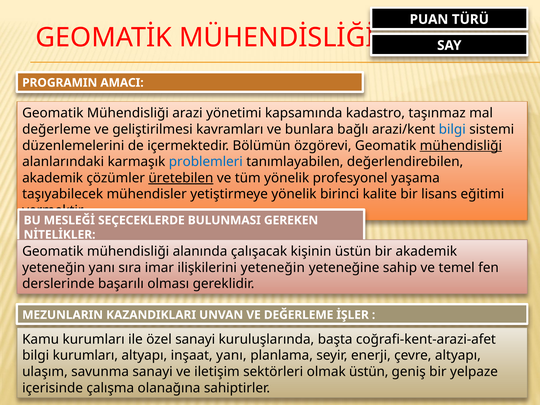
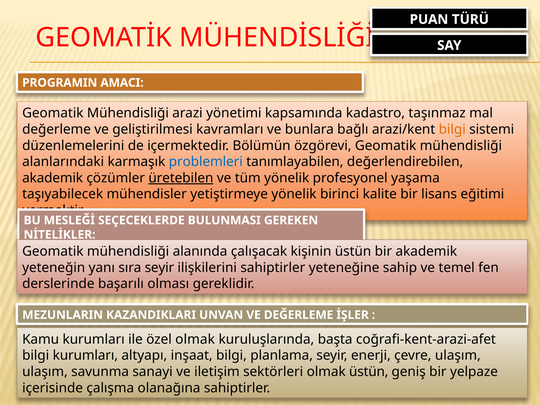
bilgi colour: blue -> orange (452, 129)
mühendisliği underline: present -> none (461, 146)
sıra imar: imar -> seyir (159, 268)
ilişkilerini yeteneğin: yeteneğin -> sahiptirler (273, 268)
özel sanayi: sanayi -> olmak (195, 339)
inşaat yanı: yanı -> bilgi (231, 356)
çevre altyapı: altyapı -> ulaşım (458, 356)
